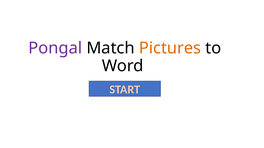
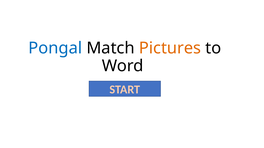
Pongal colour: purple -> blue (55, 48)
